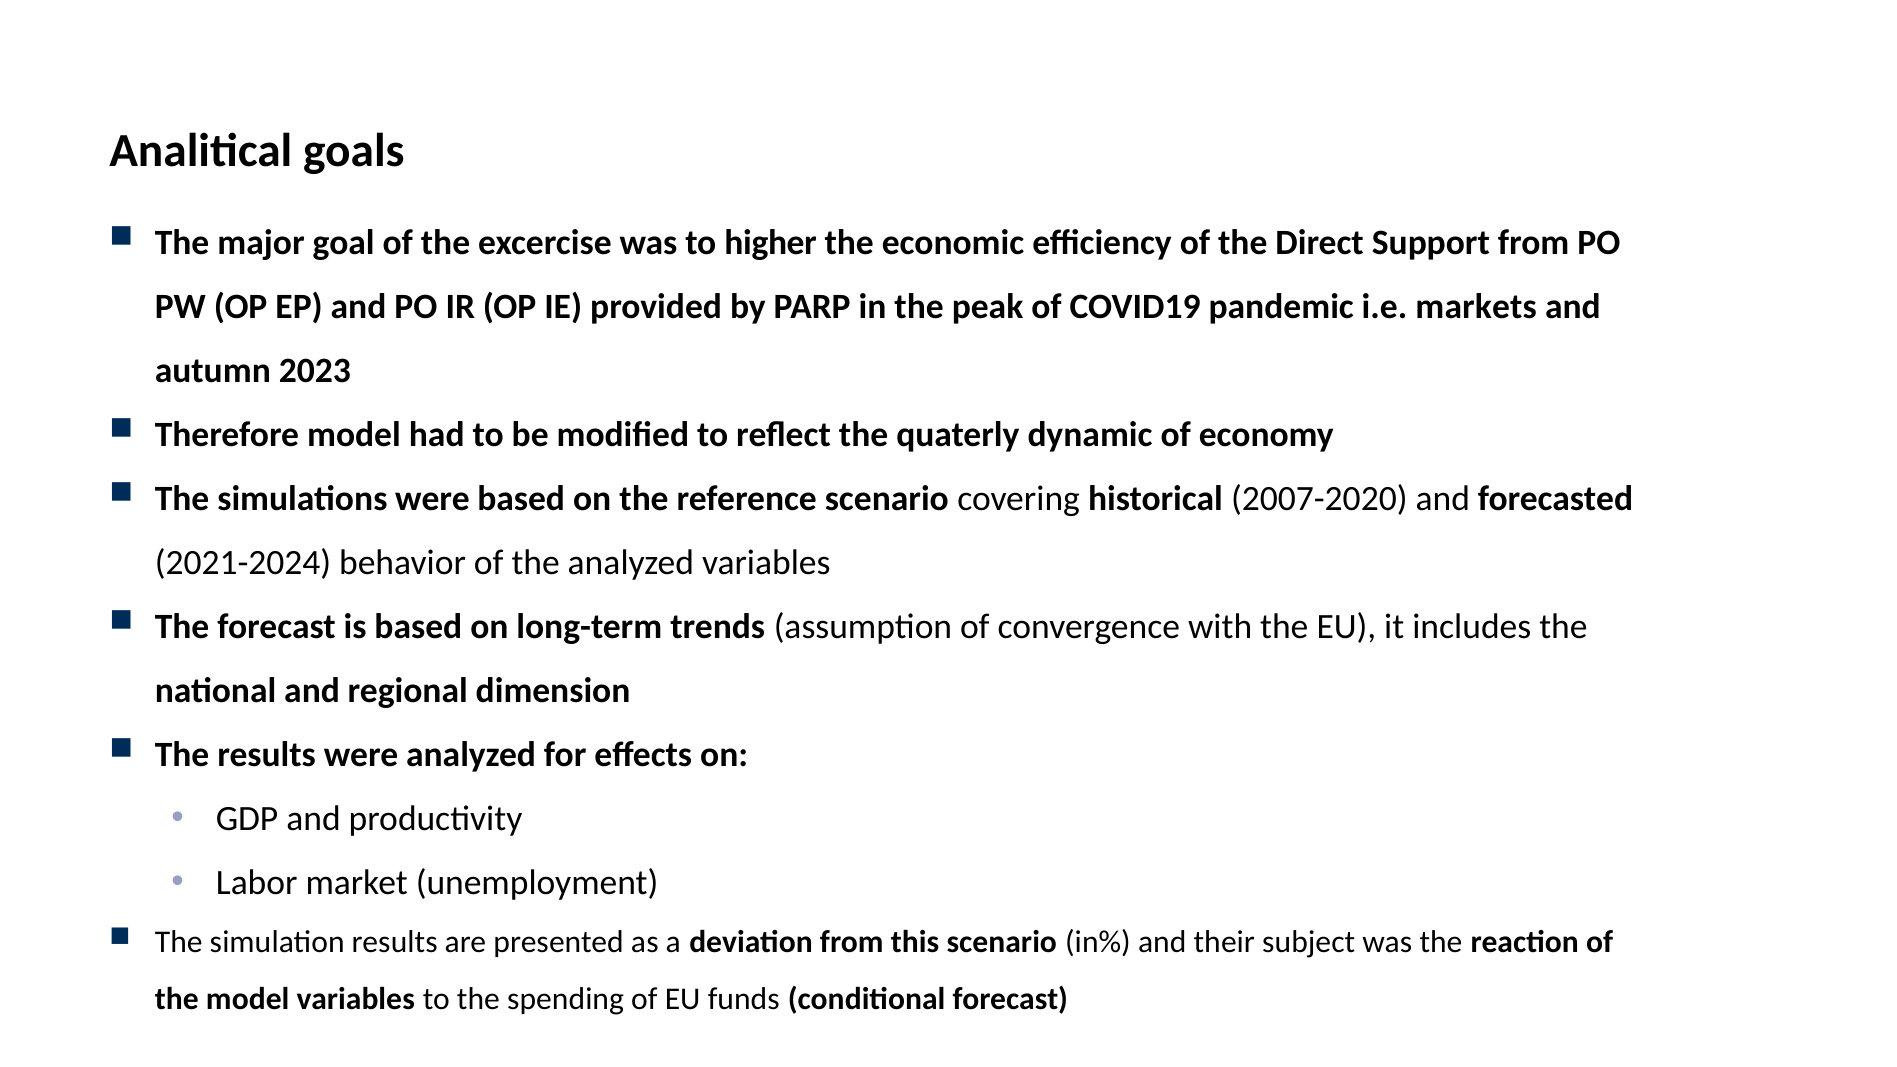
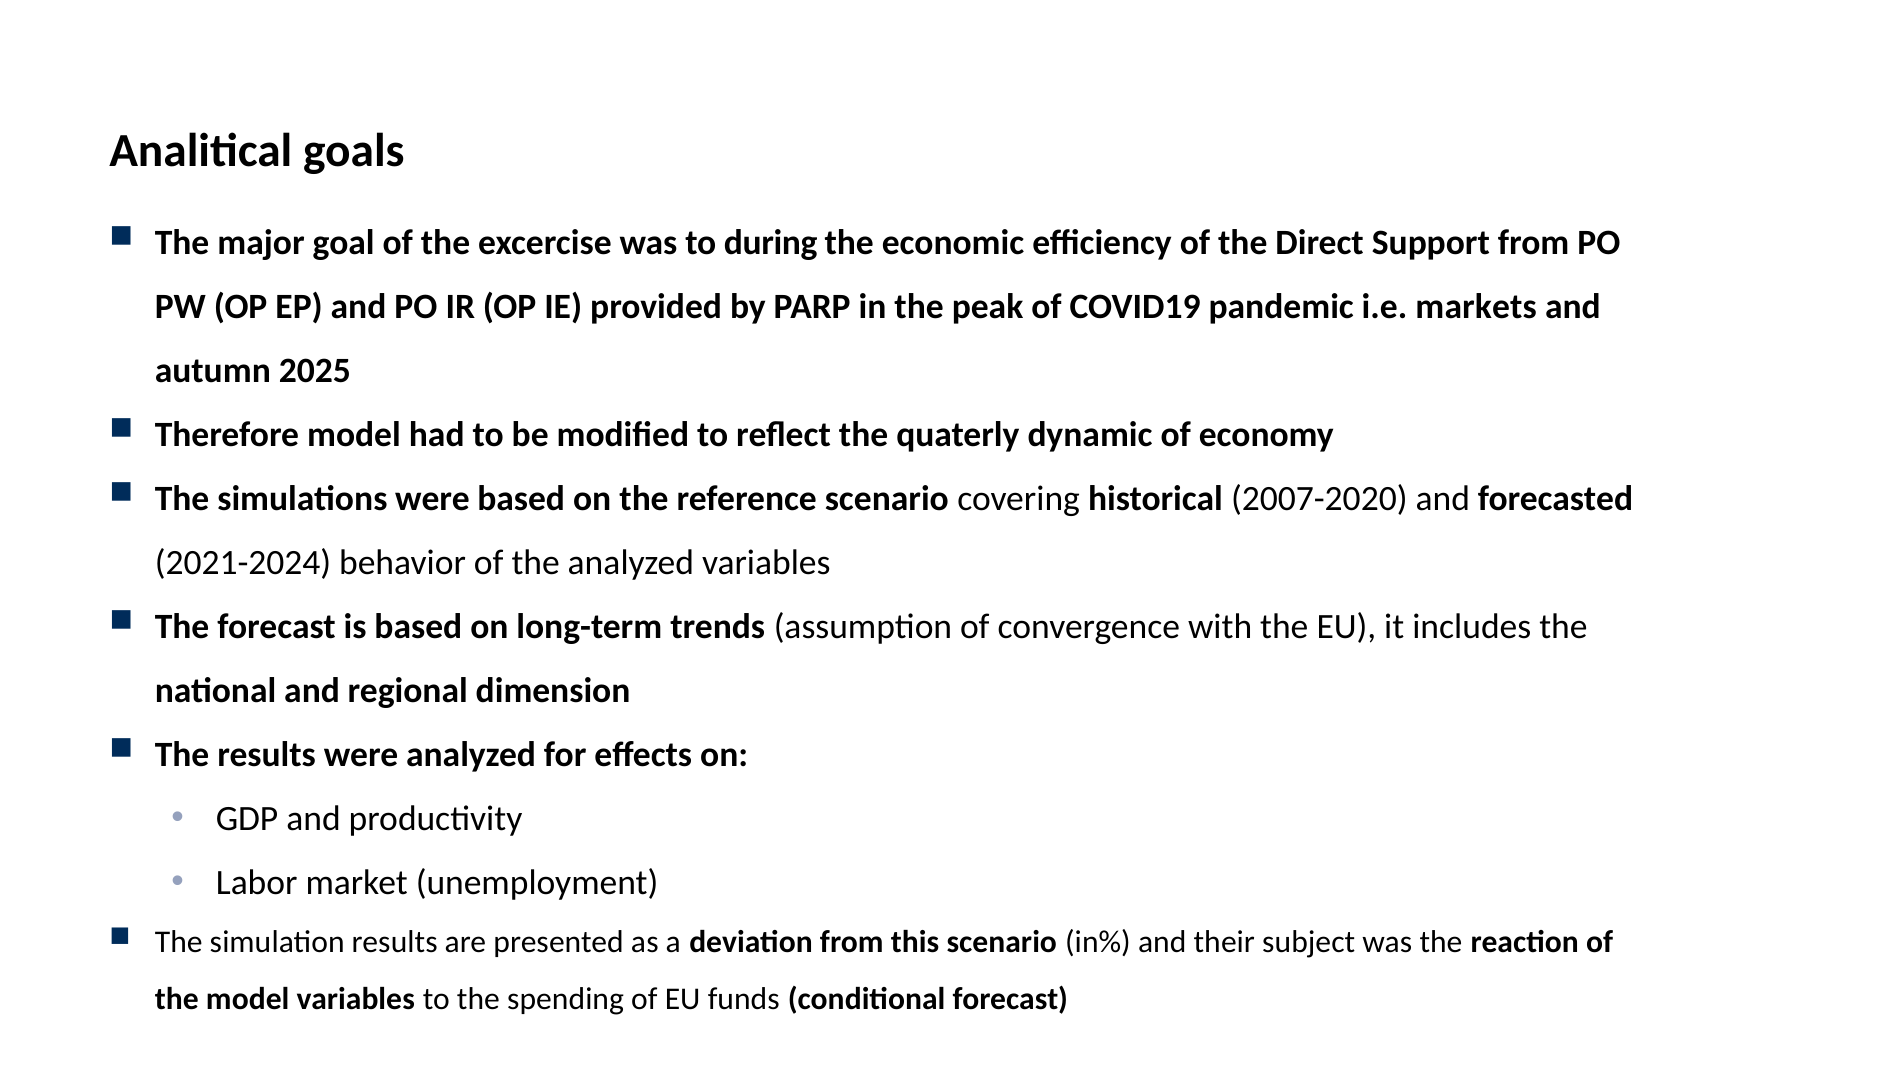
higher: higher -> during (771, 242)
2023: 2023 -> 2025 (315, 370)
